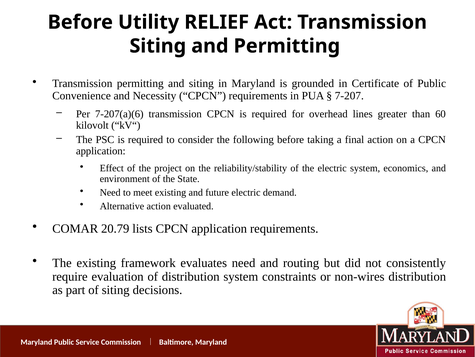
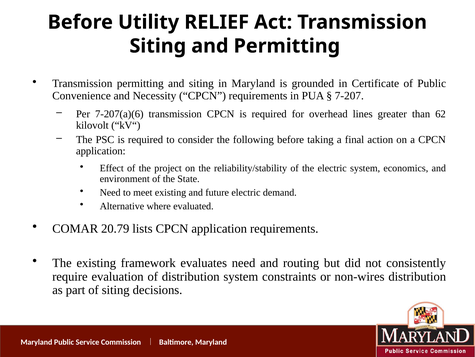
60: 60 -> 62 (441, 114)
Alternative action: action -> where (159, 206)
